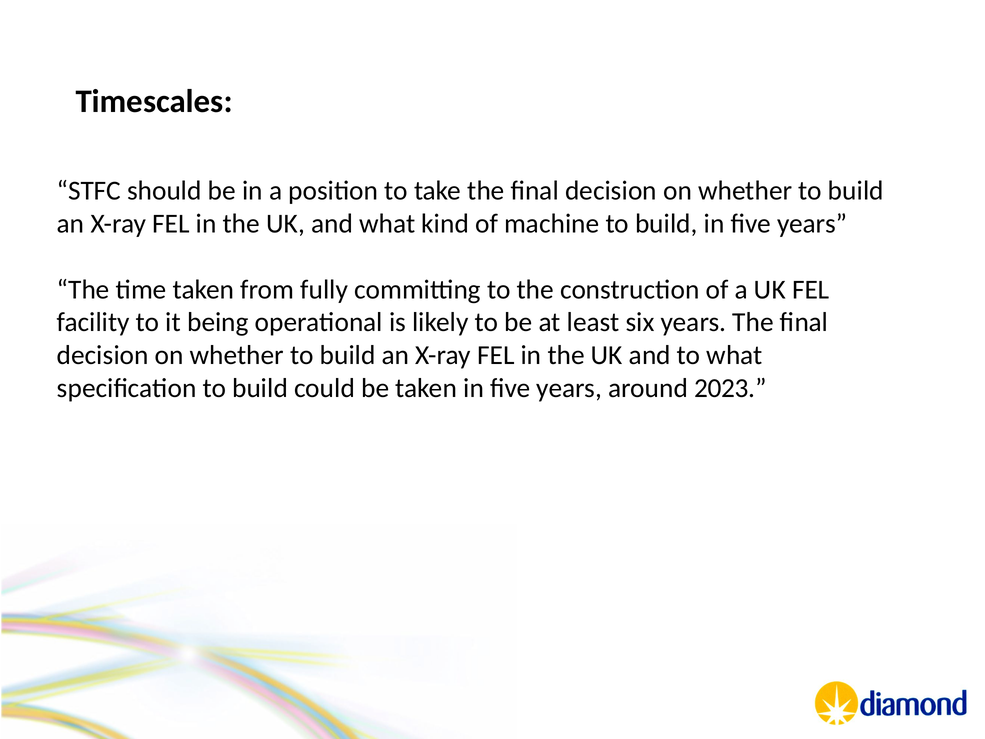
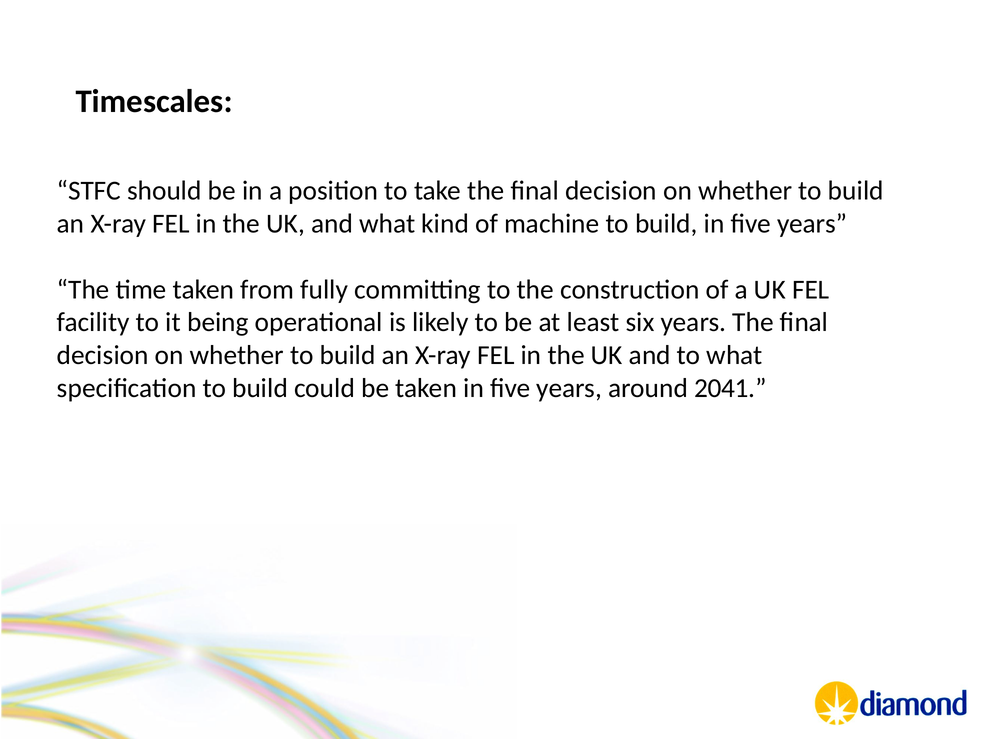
2023: 2023 -> 2041 (730, 388)
